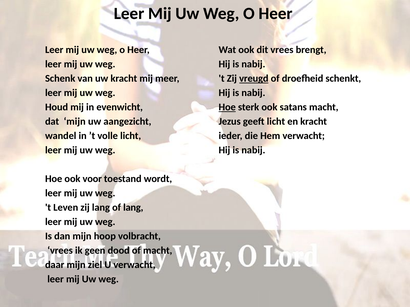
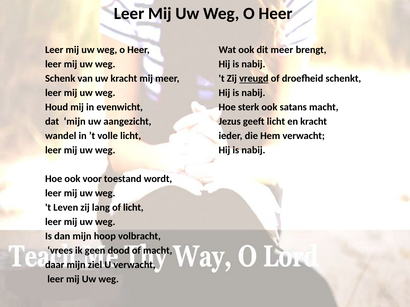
dit vrees: vrees -> meer (282, 50)
Hoe underline: present -> none (227, 107)
of lang: lang -> licht (133, 208)
